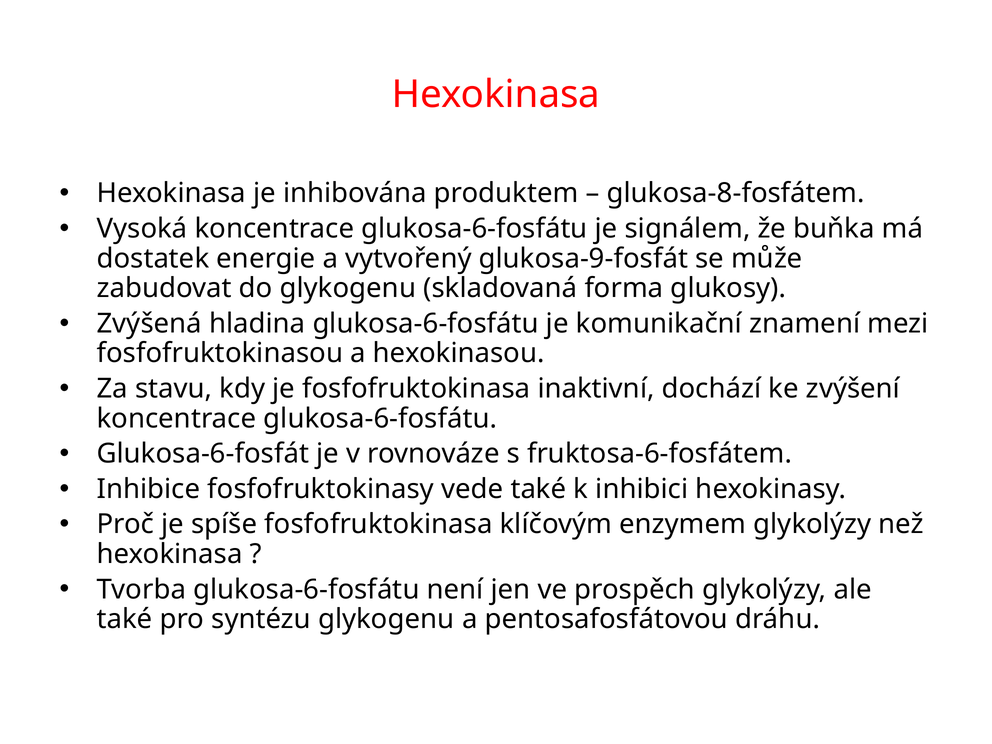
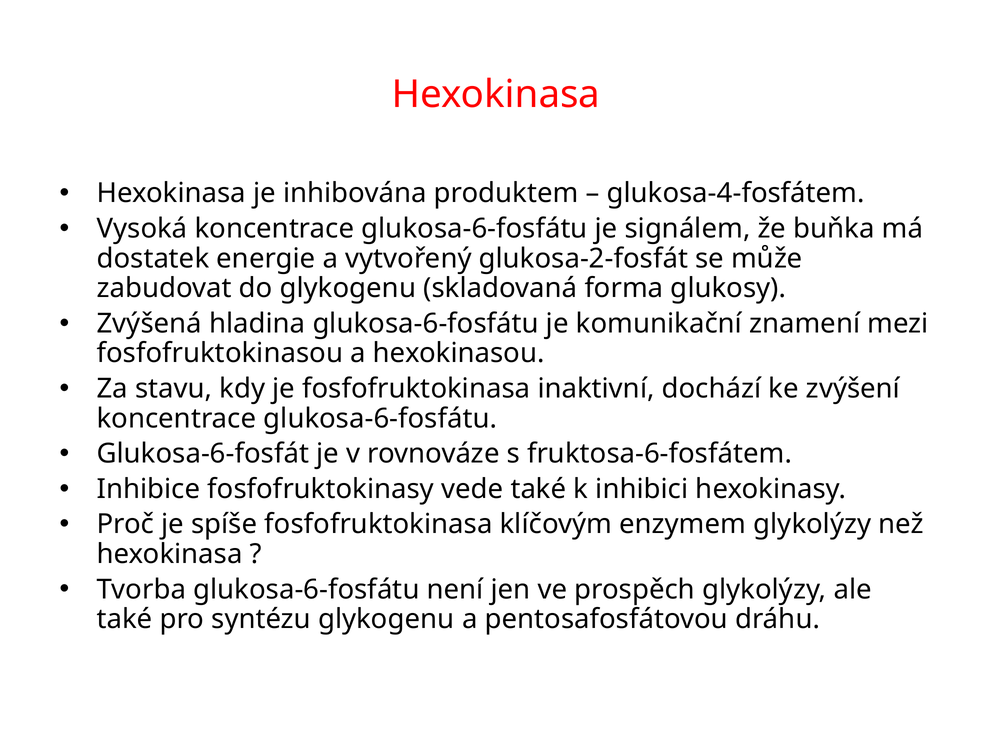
glukosa-8-fosfátem: glukosa-8-fosfátem -> glukosa-4-fosfátem (736, 193)
glukosa-9-fosfát: glukosa-9-fosfát -> glukosa-2-fosfát (583, 258)
